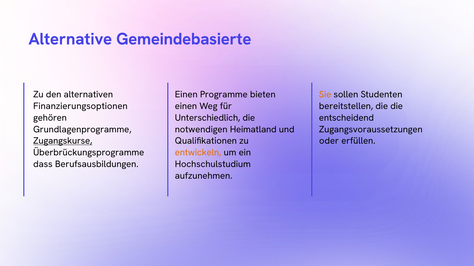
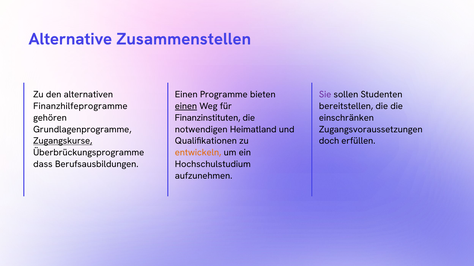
Gemeindebasierte: Gemeindebasierte -> Zusammenstellen (184, 39)
Sie colour: orange -> purple (325, 95)
Finanzierungsoptionen: Finanzierungsoptionen -> Finanzhilfeprogramme (80, 106)
einen underline: none -> present (186, 106)
Unterschiedlich: Unterschiedlich -> Finanzinstituten (208, 118)
entscheidend: entscheidend -> einschränken (346, 118)
oder: oder -> doch (329, 141)
